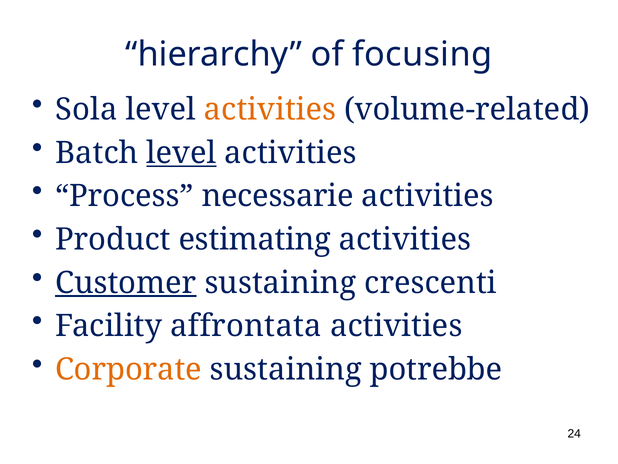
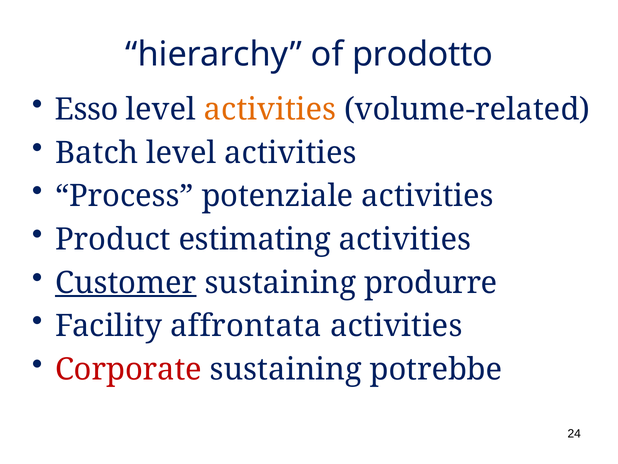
focusing: focusing -> prodotto (423, 55)
Sola: Sola -> Esso (87, 110)
level underline: present -> none (181, 153)
necessarie: necessarie -> potenziale (278, 196)
crescenti: crescenti -> produrre (431, 283)
Corporate colour: orange -> red (129, 369)
